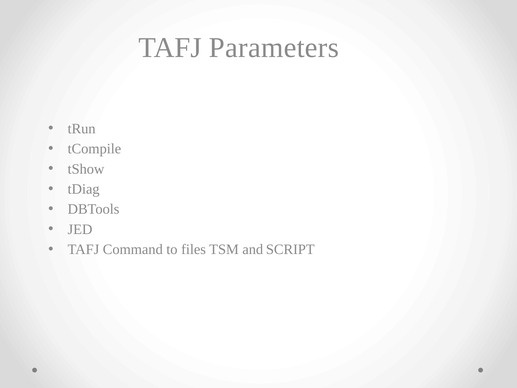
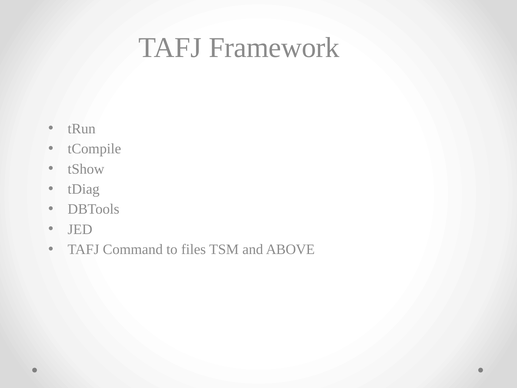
Parameters: Parameters -> Framework (274, 48)
SCRIPT: SCRIPT -> ABOVE (290, 249)
